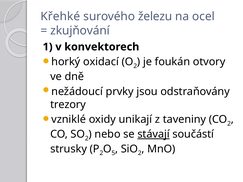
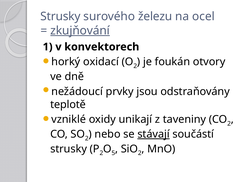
Křehké: Křehké -> Strusky (60, 16)
zkujňování underline: none -> present (80, 31)
trezory: trezory -> teplotě (68, 105)
